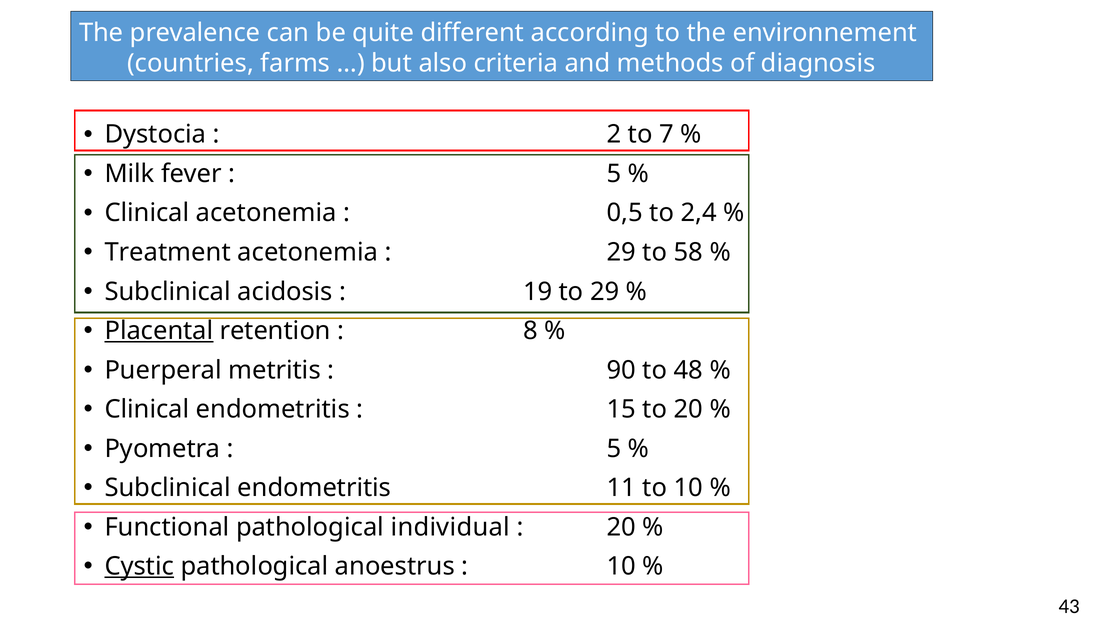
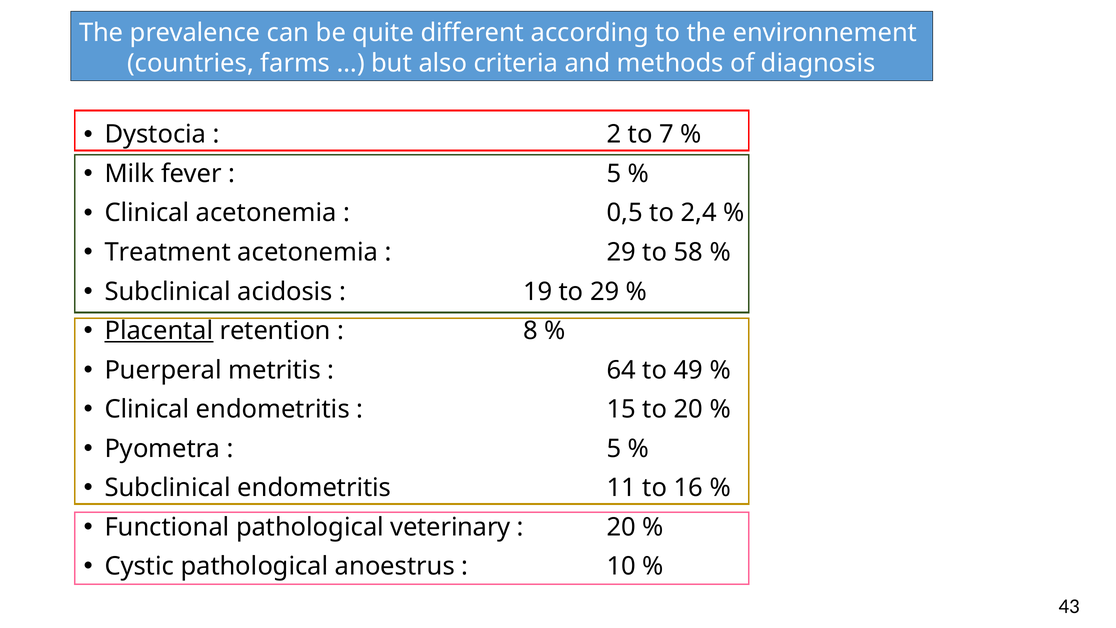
90: 90 -> 64 (621, 370)
48: 48 -> 49 (688, 370)
to 10: 10 -> 16 (688, 488)
individual: individual -> veterinary (450, 527)
Cystic underline: present -> none (139, 566)
